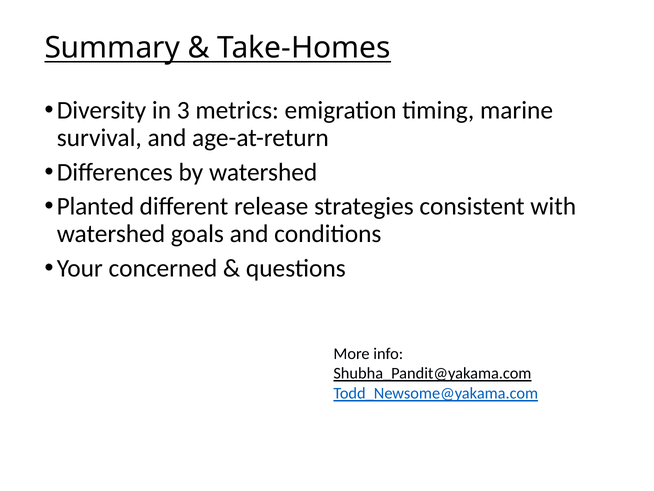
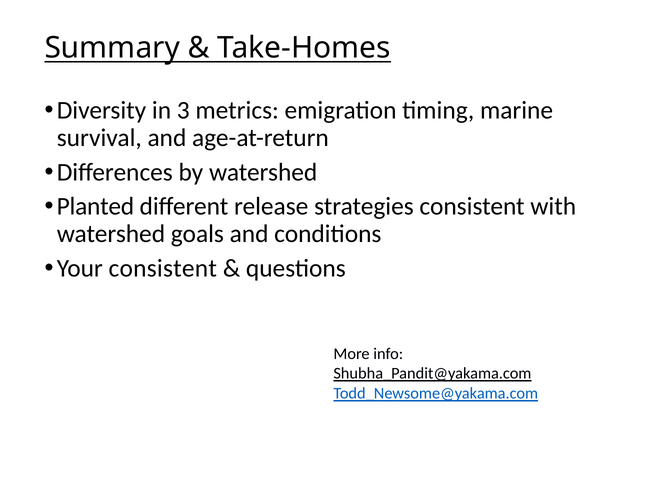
Your concerned: concerned -> consistent (163, 268)
